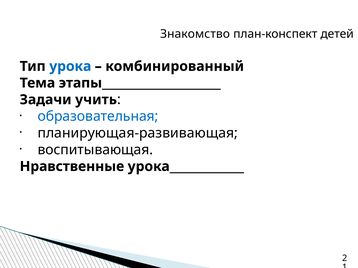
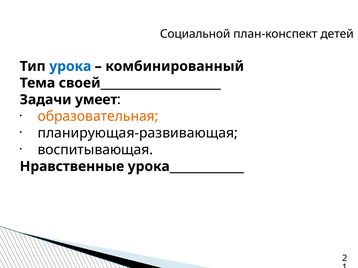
Знакомство: Знакомство -> Социальной (195, 34)
этапы_____________________: этапы_____________________ -> своей_____________________ (140, 83)
учить: учить -> умеет (96, 100)
образовательная colour: blue -> orange (98, 117)
